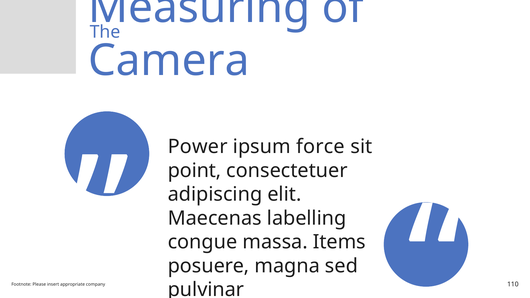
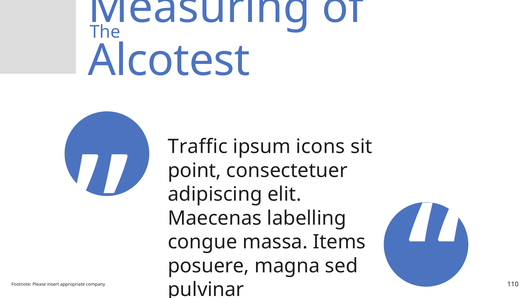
Camera: Camera -> Alcotest (169, 61)
Power: Power -> Traffic (198, 147)
force: force -> icons (320, 147)
